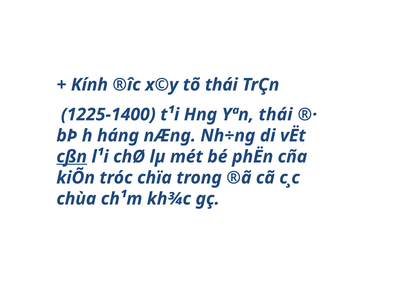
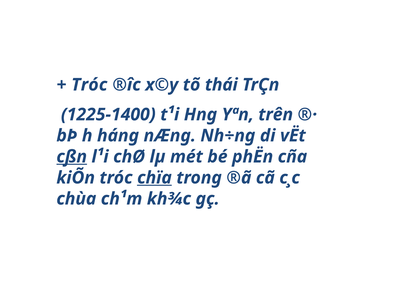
Kính: Kính -> Tróc (89, 85)
Yªn thái: thái -> trên (276, 114)
chïa underline: none -> present (154, 177)
